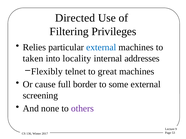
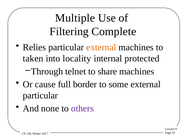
Directed: Directed -> Multiple (75, 18)
Privileges: Privileges -> Complete (114, 32)
external colour: blue -> orange (101, 47)
addresses: addresses -> protected (142, 59)
Flexibly: Flexibly -> Through (47, 72)
great: great -> share (107, 72)
screening: screening -> particular (40, 96)
